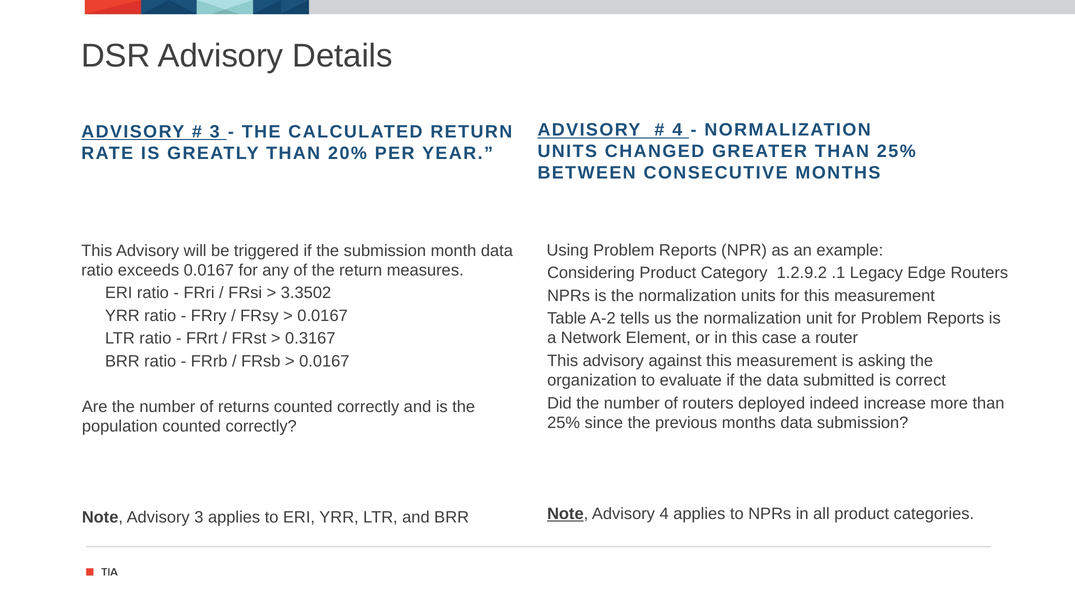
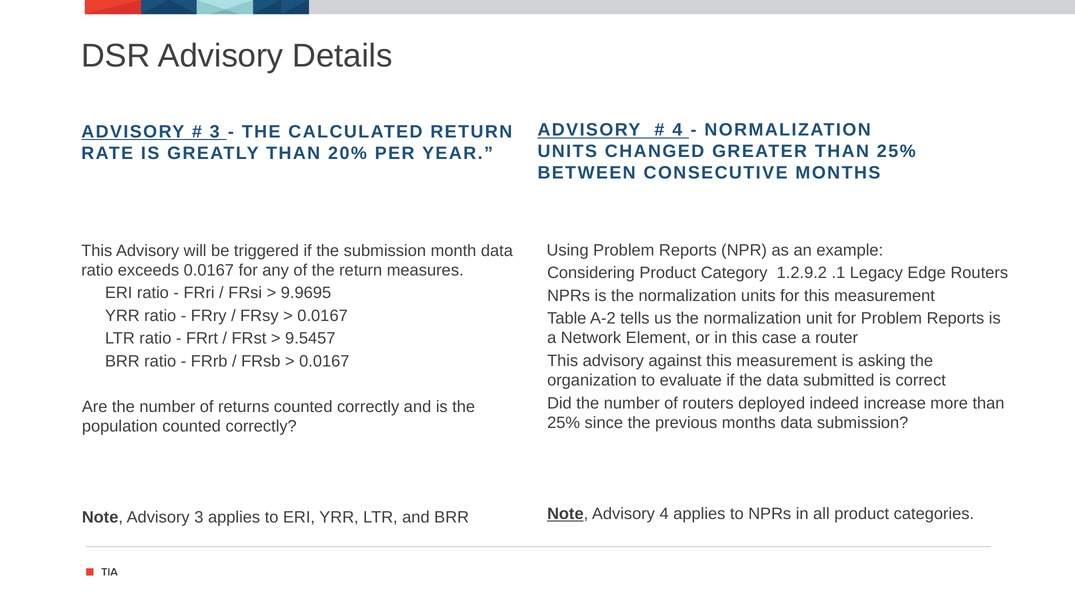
3.3502: 3.3502 -> 9.9695 (306, 293)
0.3167: 0.3167 -> 9.5457 (310, 338)
